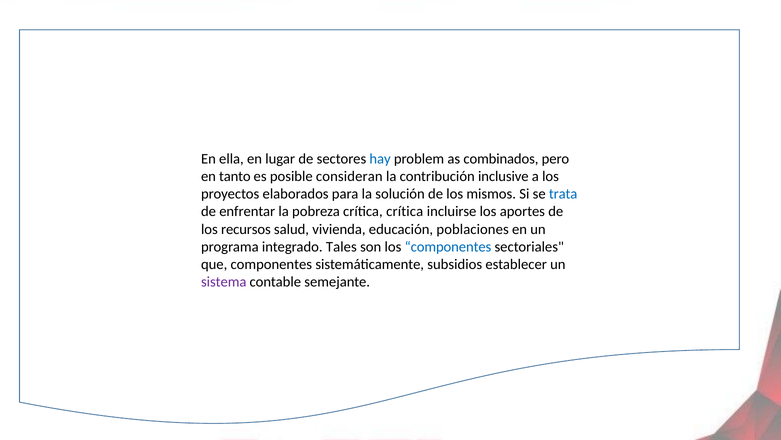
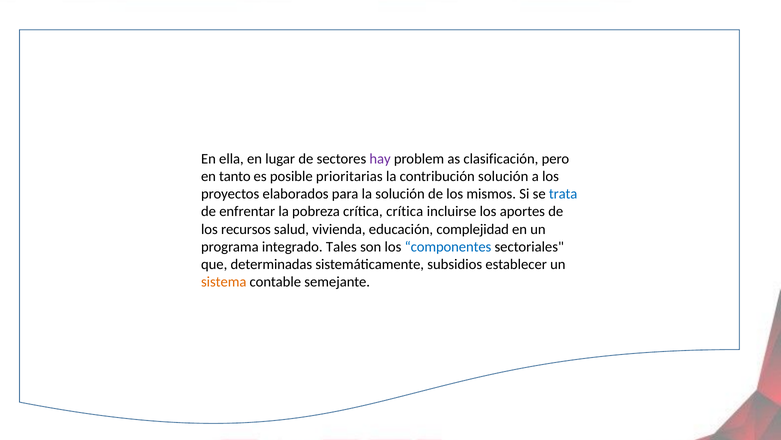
hay colour: blue -> purple (380, 159)
combinados: combinados -> clasificación (501, 159)
consideran: consideran -> prioritarias (349, 176)
contribución inclusive: inclusive -> solución (503, 176)
poblaciones: poblaciones -> complejidad (473, 229)
que componentes: componentes -> determinadas (271, 264)
sistema colour: purple -> orange (224, 282)
